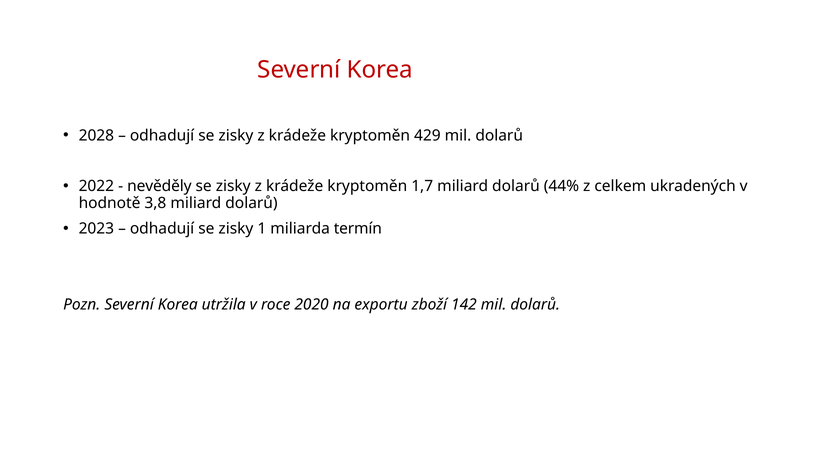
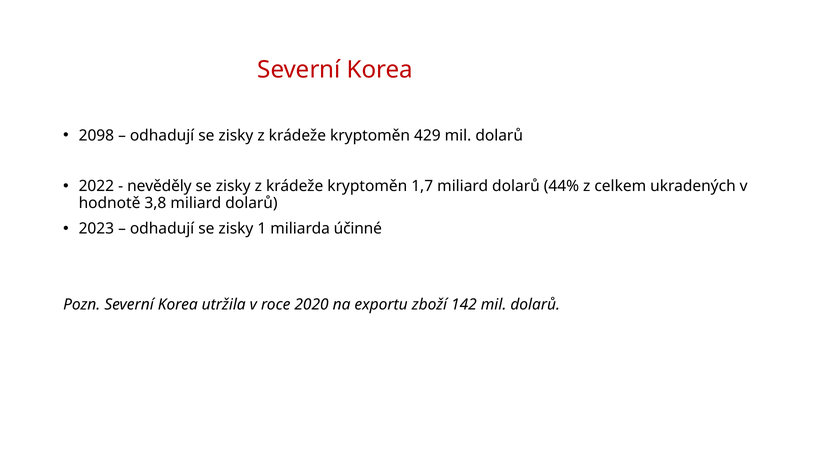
2028: 2028 -> 2098 (96, 135)
termín: termín -> účinné (358, 228)
